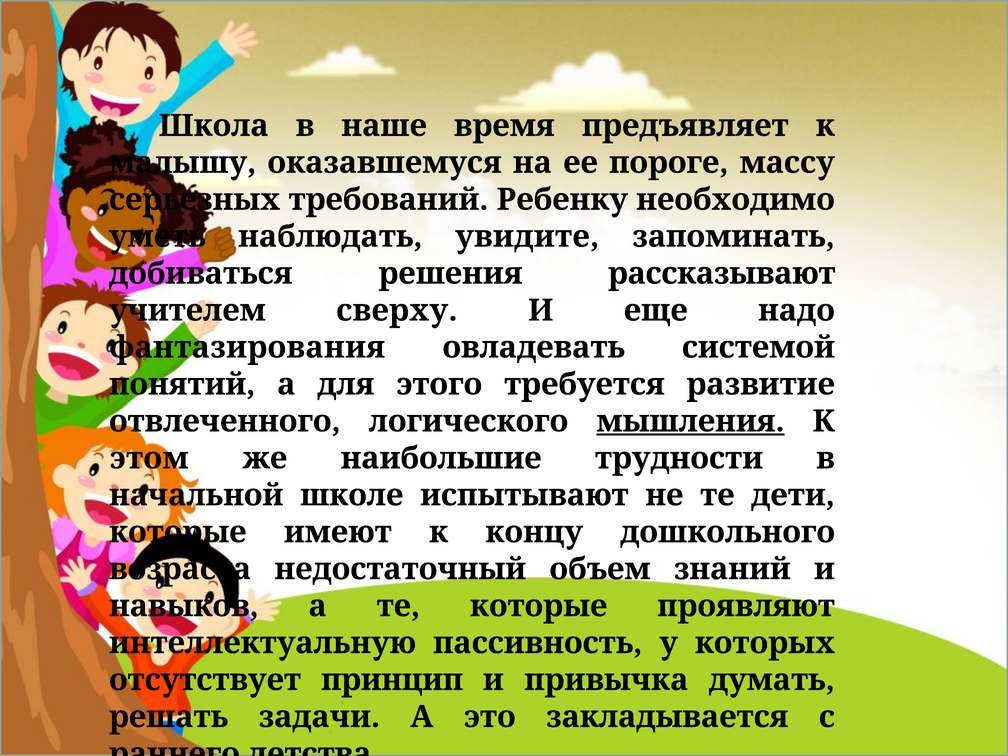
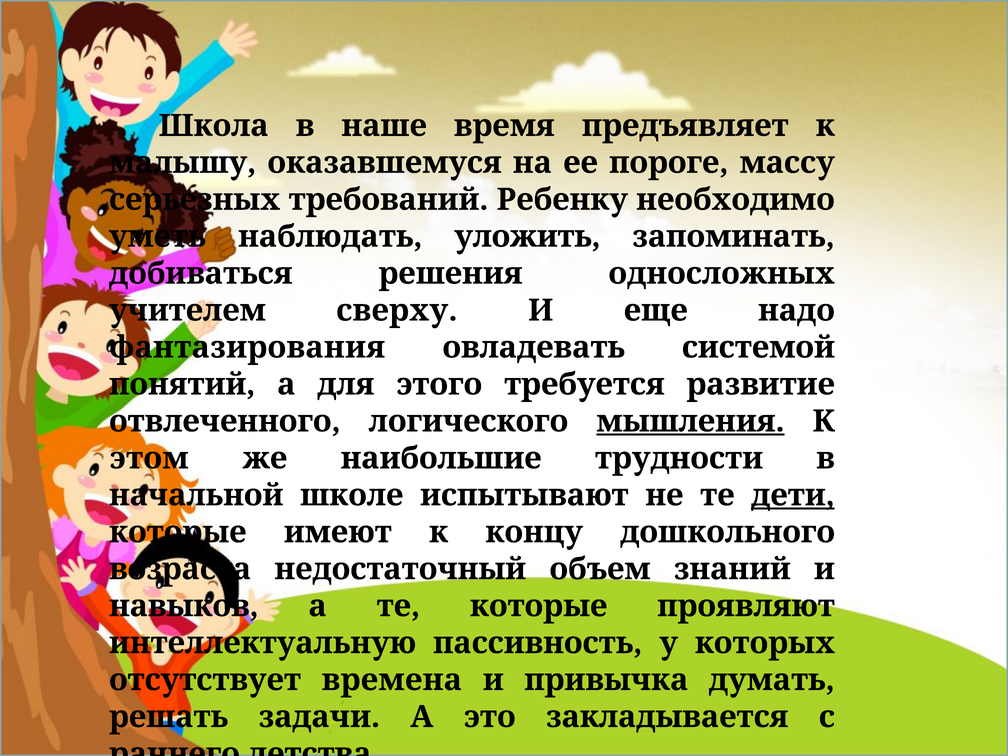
увидите: увидите -> уложить (527, 237)
рассказывают: рассказывают -> односложных (722, 274)
дети underline: none -> present (793, 495)
принцип: принцип -> времена (392, 680)
